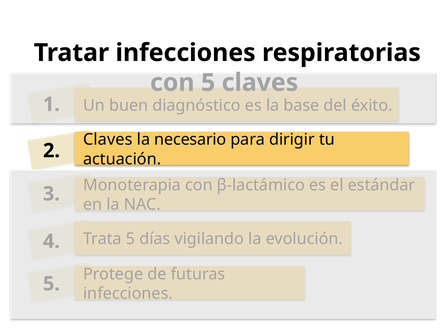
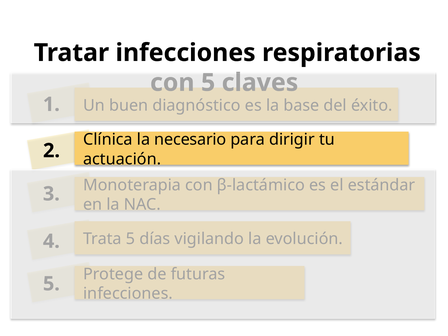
Claves: Claves -> Clínica (108, 140)
